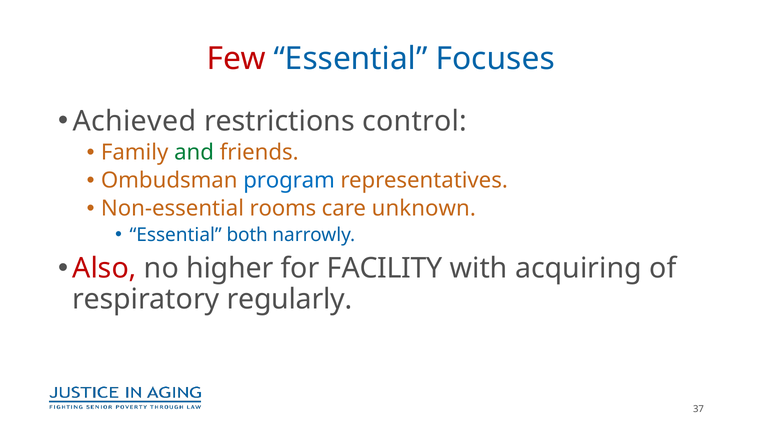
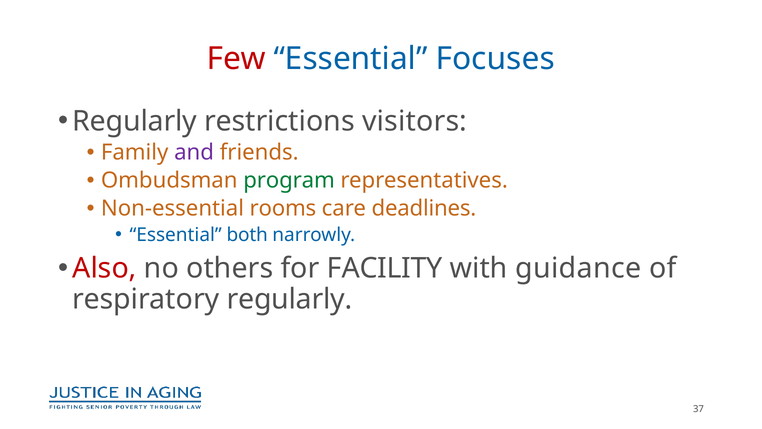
Achieved: Achieved -> Regularly (135, 121)
control: control -> visitors (415, 121)
and colour: green -> purple (194, 152)
program colour: blue -> green (289, 180)
unknown: unknown -> deadlines (424, 208)
higher: higher -> others (230, 268)
acquiring: acquiring -> guidance (578, 268)
